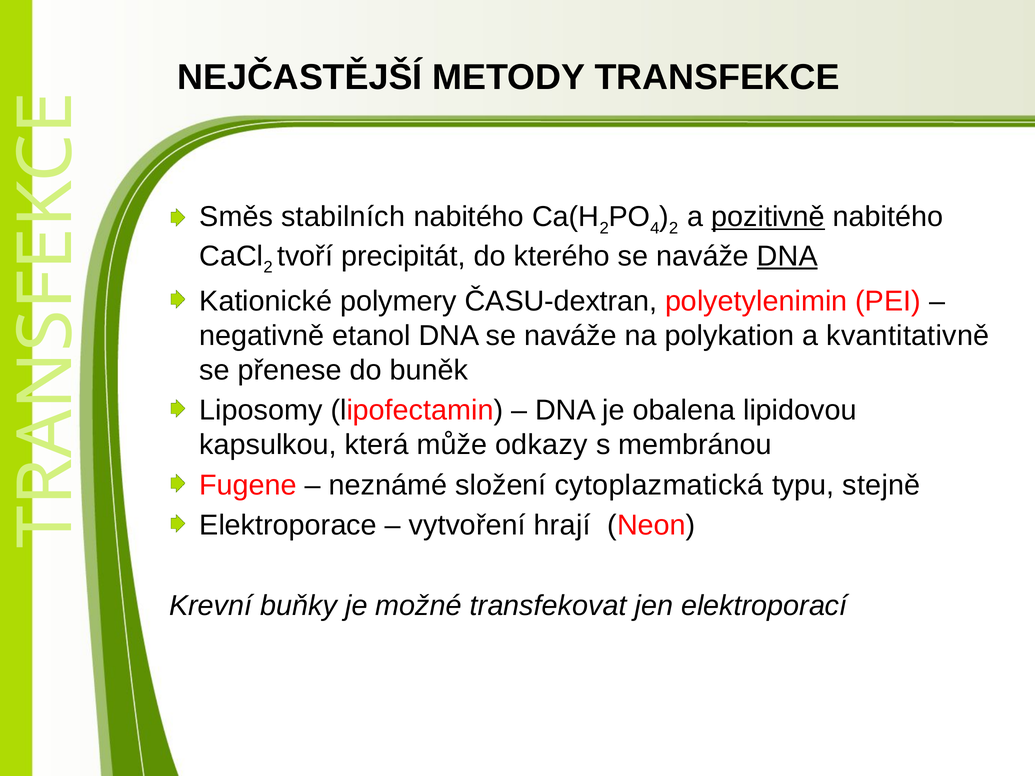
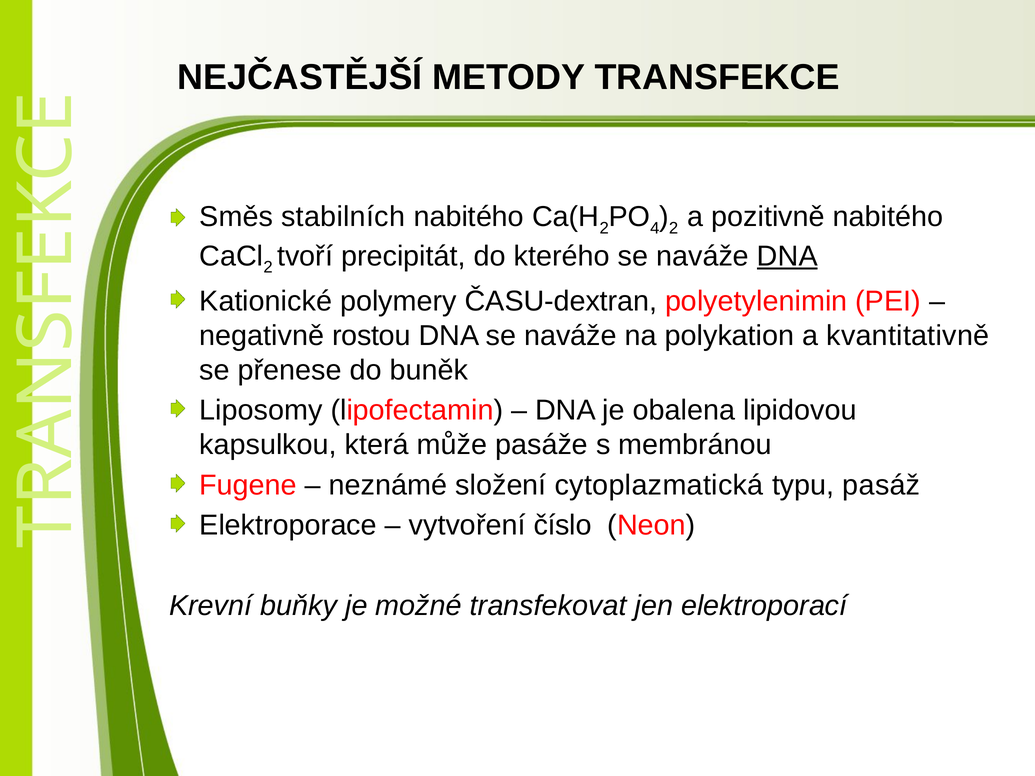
pozitivně underline: present -> none (768, 217)
etanol: etanol -> rostou (371, 336)
odkazy: odkazy -> pasáže (542, 445)
stejně: stejně -> pasáž (881, 485)
hrají: hrají -> číslo (563, 525)
